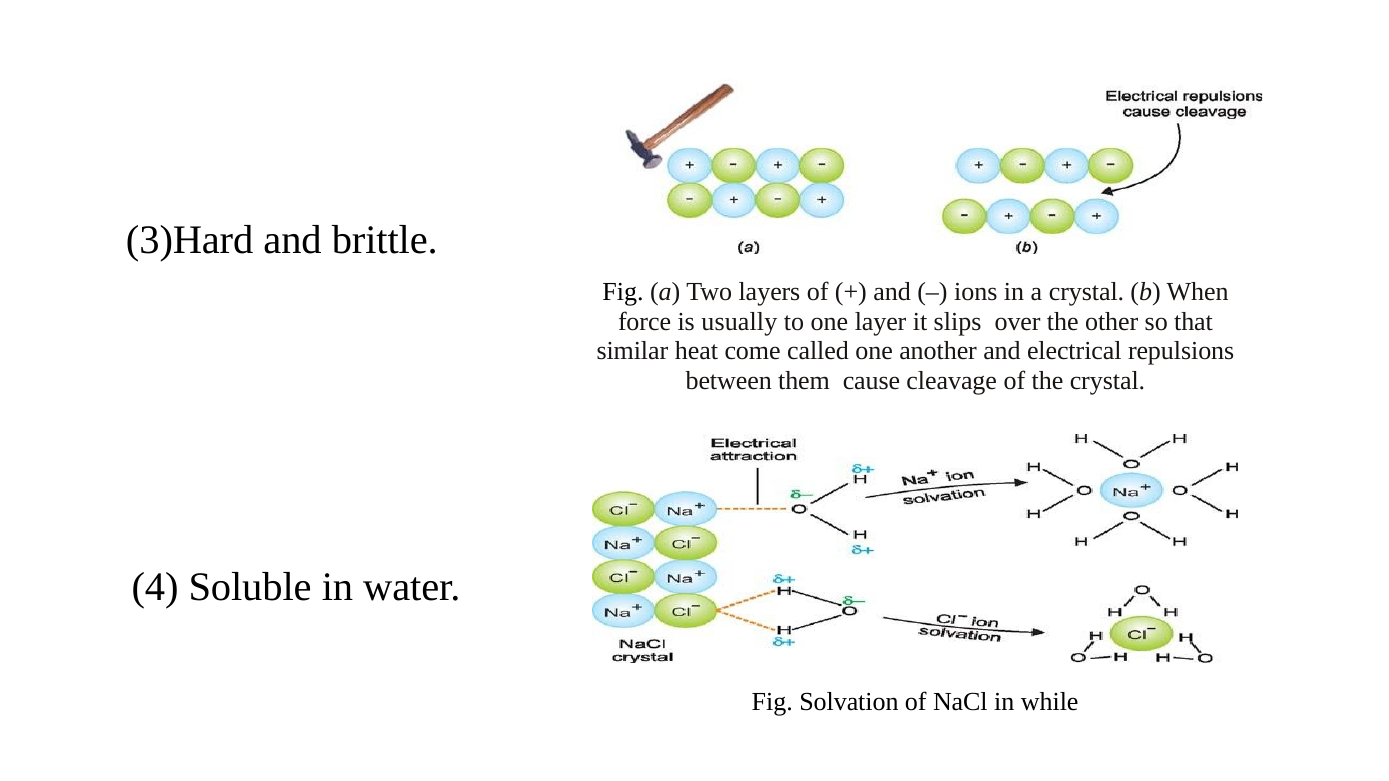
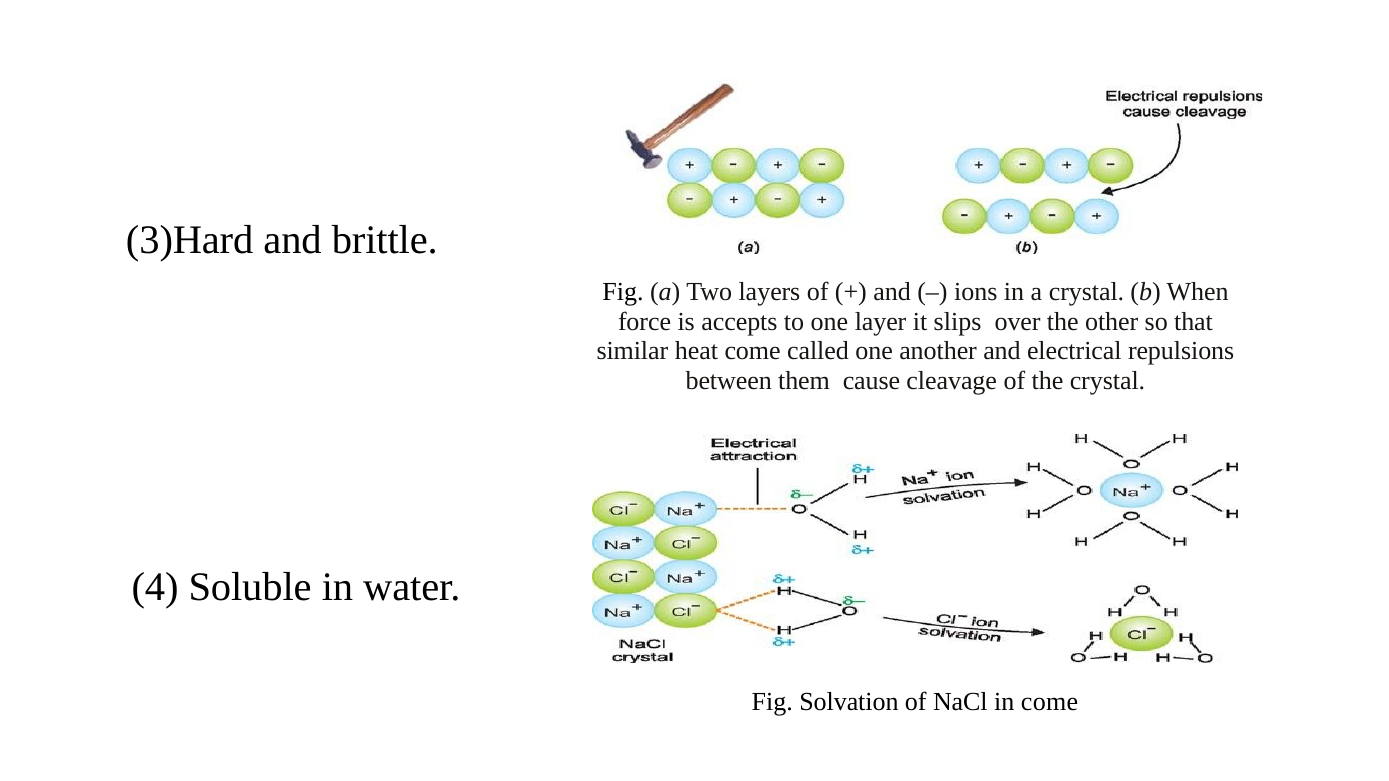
usually: usually -> accepts (739, 322)
in while: while -> come (1050, 702)
